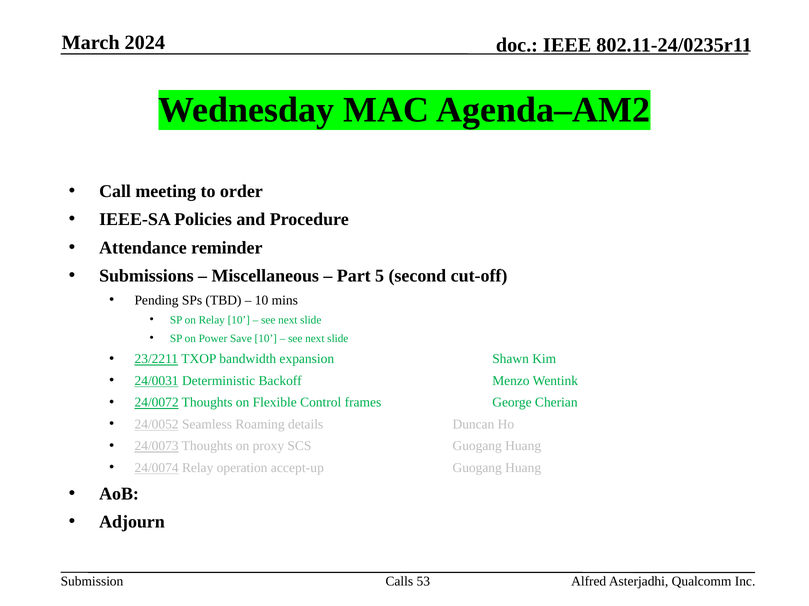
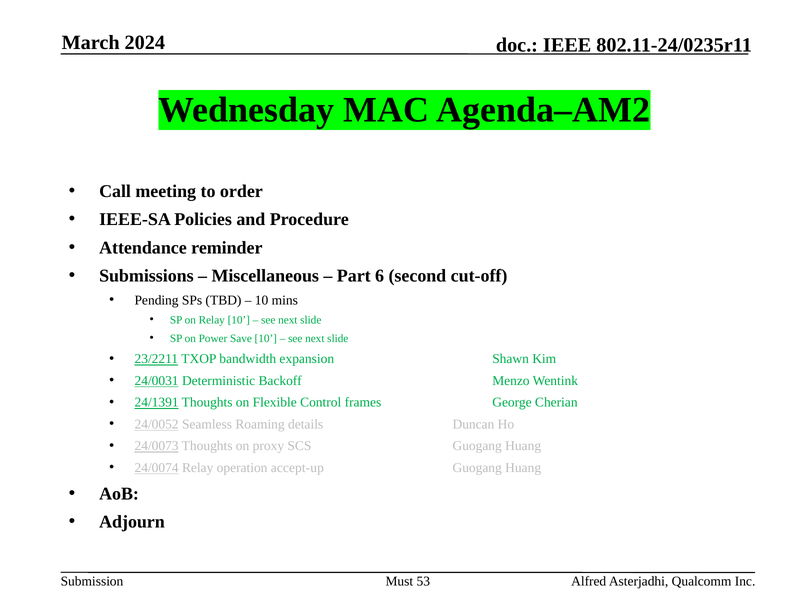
5: 5 -> 6 (380, 276)
24/0072: 24/0072 -> 24/1391 (157, 403)
Calls: Calls -> Must (399, 582)
